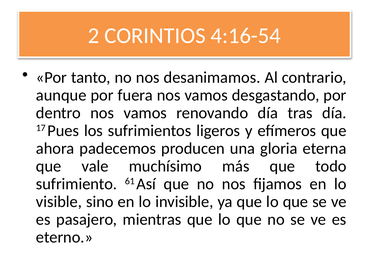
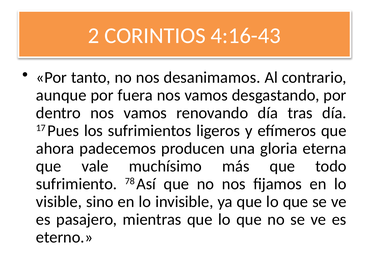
4:16-54: 4:16-54 -> 4:16-43 (246, 36)
61: 61 -> 78 (130, 181)
